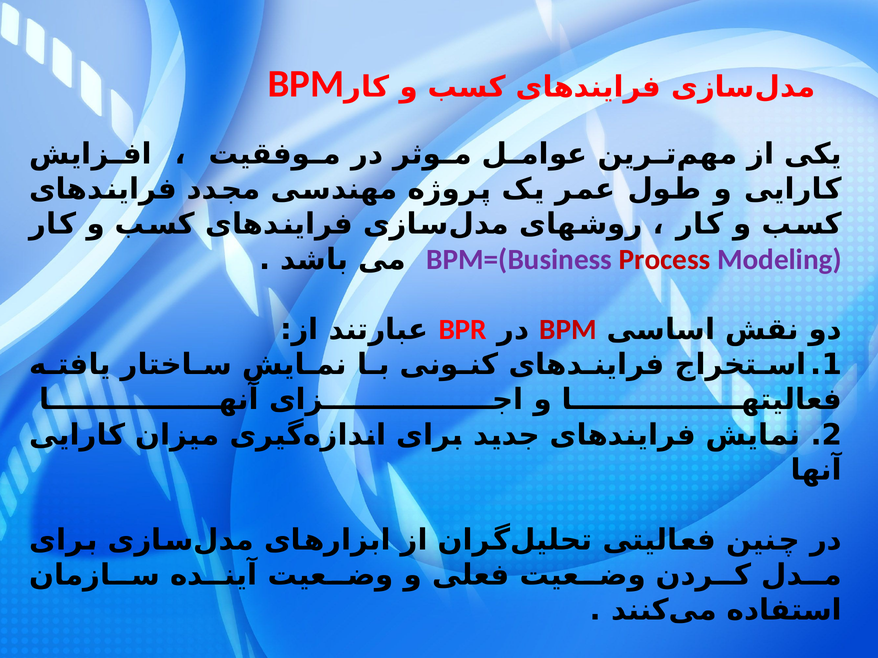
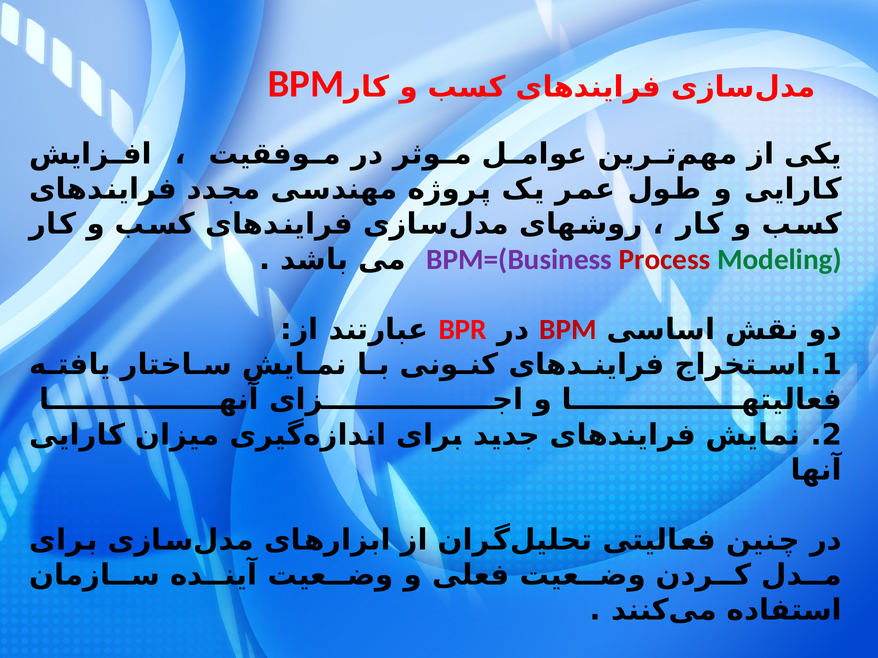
Modeling colour: purple -> green (779, 260)
